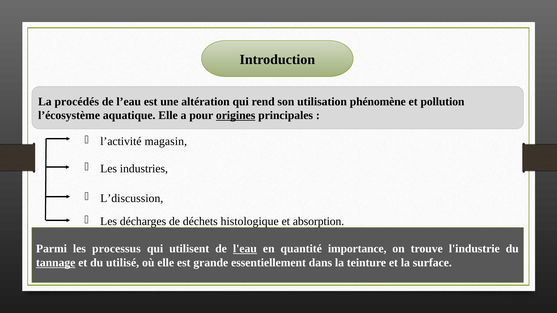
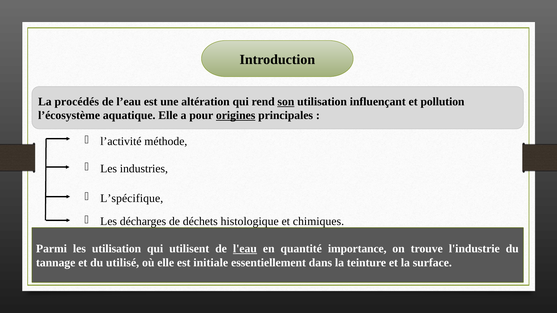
son underline: none -> present (286, 102)
phénomène: phénomène -> influençant (378, 102)
magasin: magasin -> méthode (166, 142)
L’discussion: L’discussion -> L’spécifique (132, 198)
absorption: absorption -> chimiques (319, 222)
les processus: processus -> utilisation (117, 249)
tannage underline: present -> none (56, 263)
grande: grande -> initiale (211, 263)
